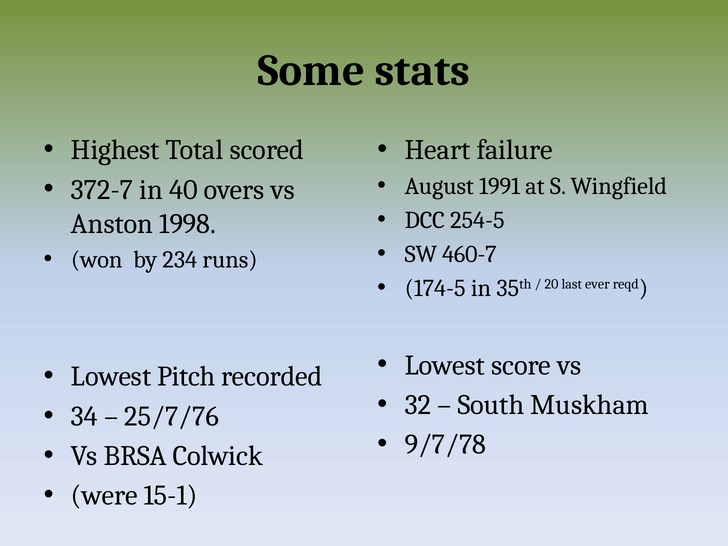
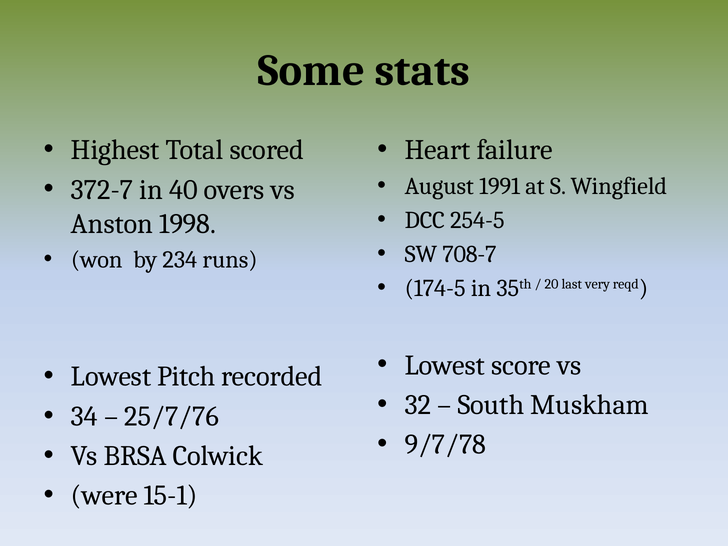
460-7: 460-7 -> 708-7 (469, 254)
ever: ever -> very (598, 284)
